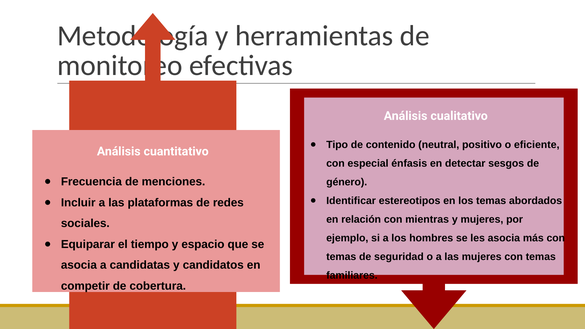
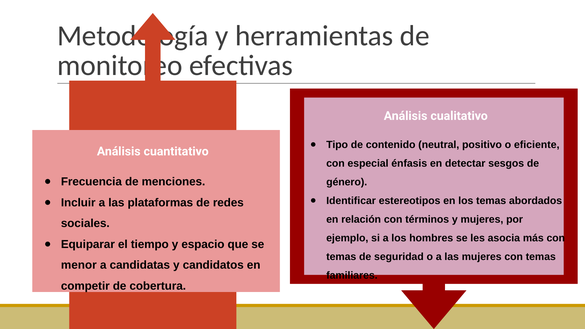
mientras: mientras -> términos (427, 219)
asocia: asocia -> menor (79, 265)
